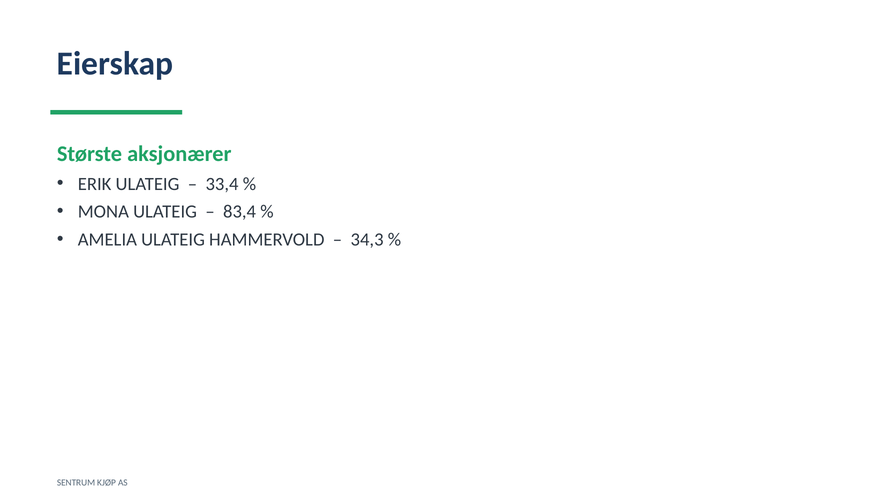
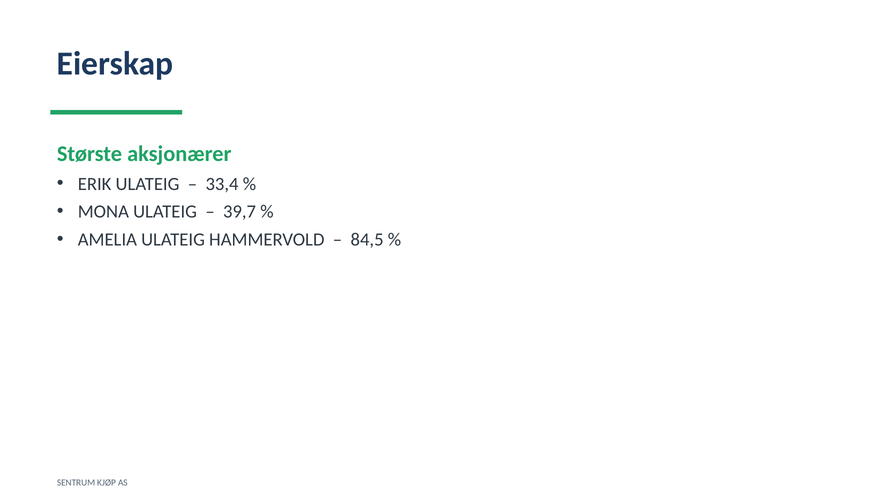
83,4: 83,4 -> 39,7 (240, 212)
34,3: 34,3 -> 84,5 (367, 240)
